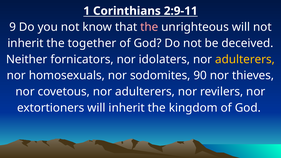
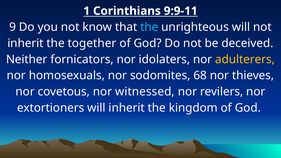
2:9-11: 2:9-11 -> 9:9-11 (181, 11)
the colour: pink -> light blue (149, 27)
90: 90 -> 68 (200, 76)
covetous nor adulterers: adulterers -> witnessed (145, 92)
